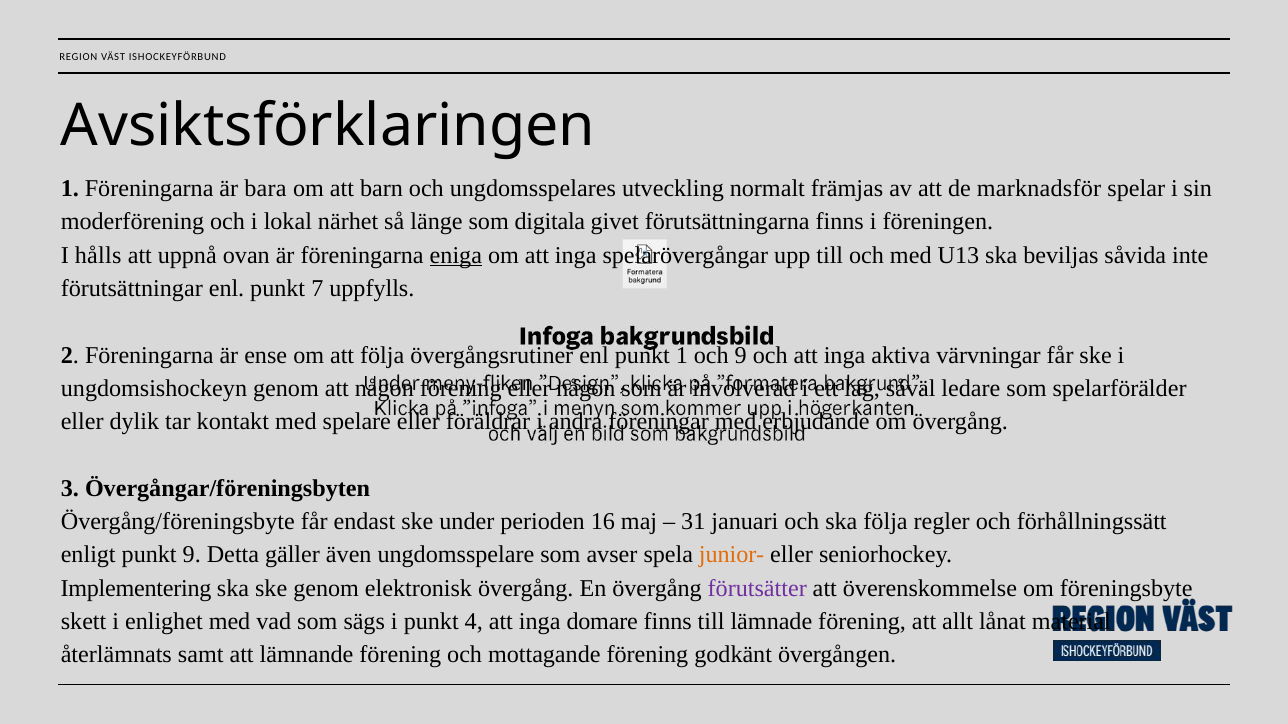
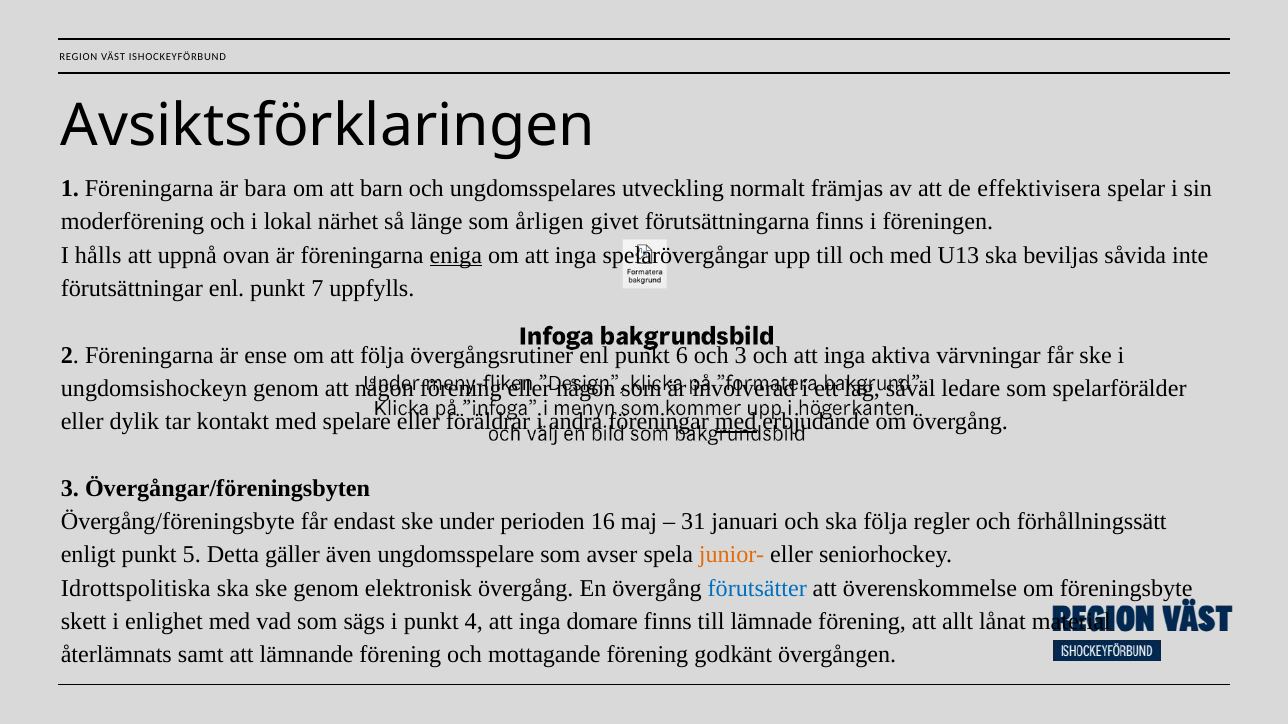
marknadsför: marknadsför -> effektivisera (1039, 189)
digitala: digitala -> årligen (550, 222)
punkt 1: 1 -> 6 (682, 355)
och 9: 9 -> 3 (741, 355)
med underline: none -> present (736, 422)
punkt 9: 9 -> 5 (192, 555)
Implementering: Implementering -> Idrottspolitiska (136, 589)
förutsätter colour: purple -> blue (757, 589)
